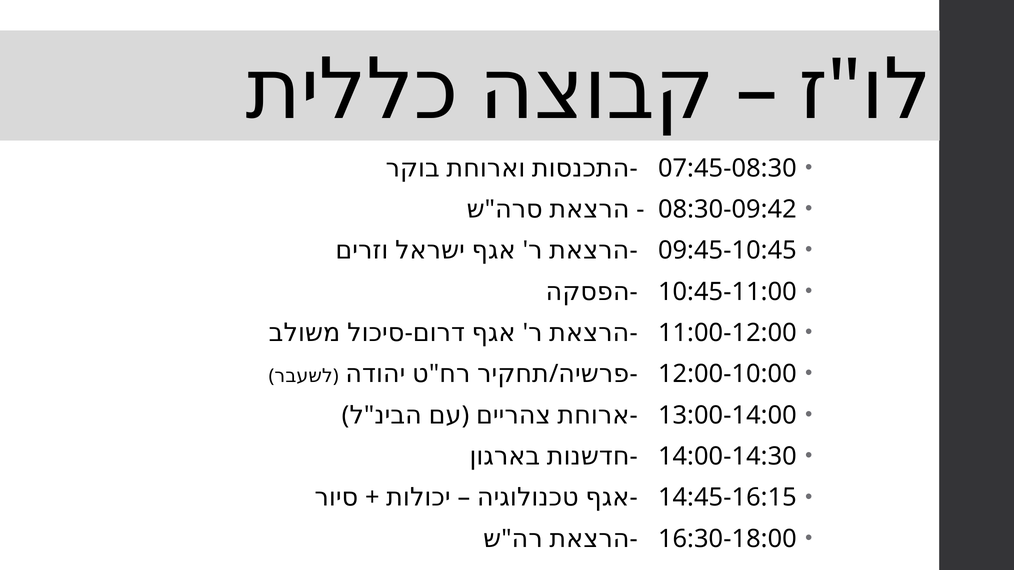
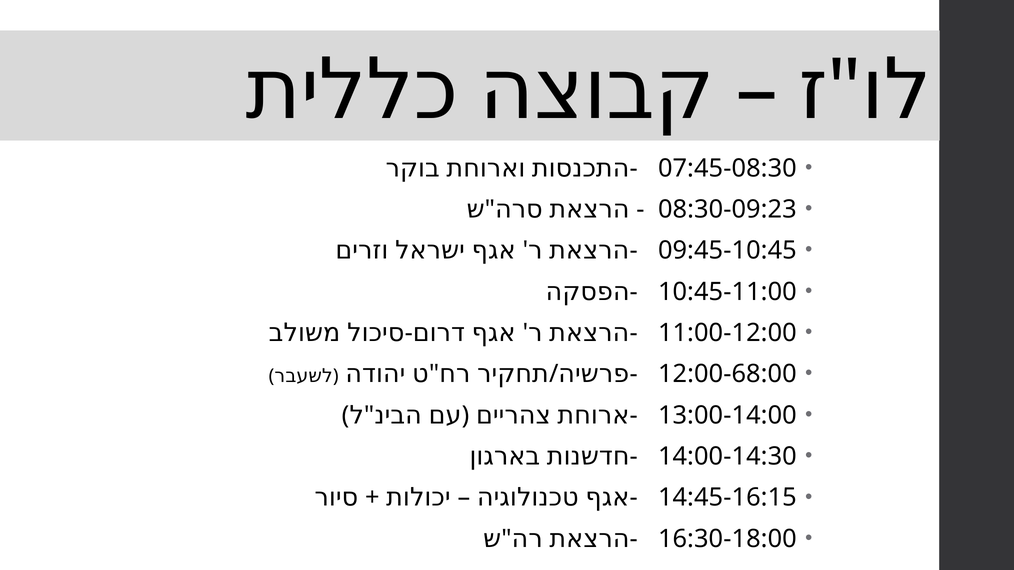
08:30-09:42: 08:30-09:42 -> 08:30-09:23 (727, 210)
12:00-10:00: 12:00-10:00 -> 12:00-68:00 (727, 374)
